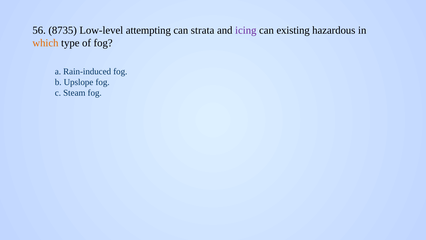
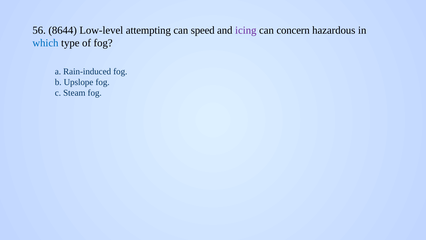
8735: 8735 -> 8644 (63, 30)
strata: strata -> speed (203, 30)
existing: existing -> concern (293, 30)
which colour: orange -> blue (45, 43)
